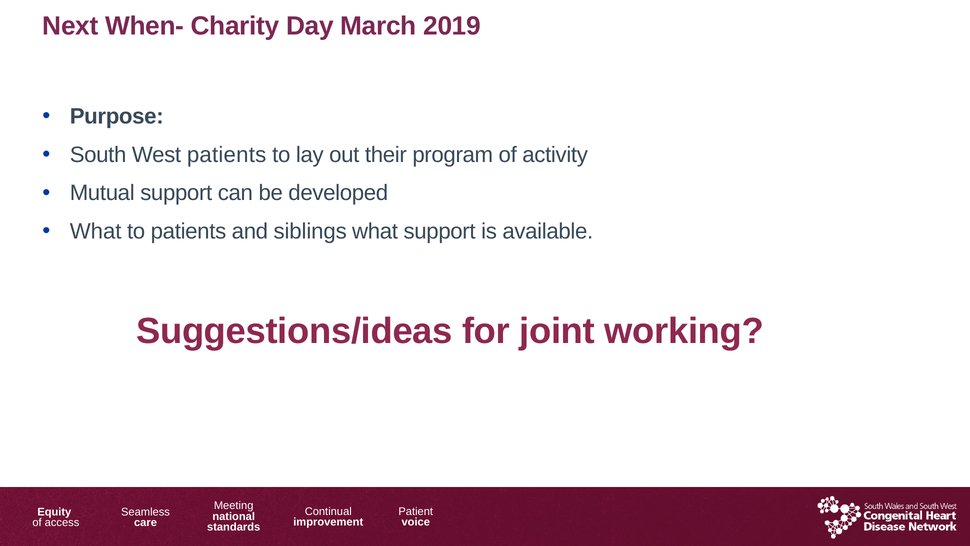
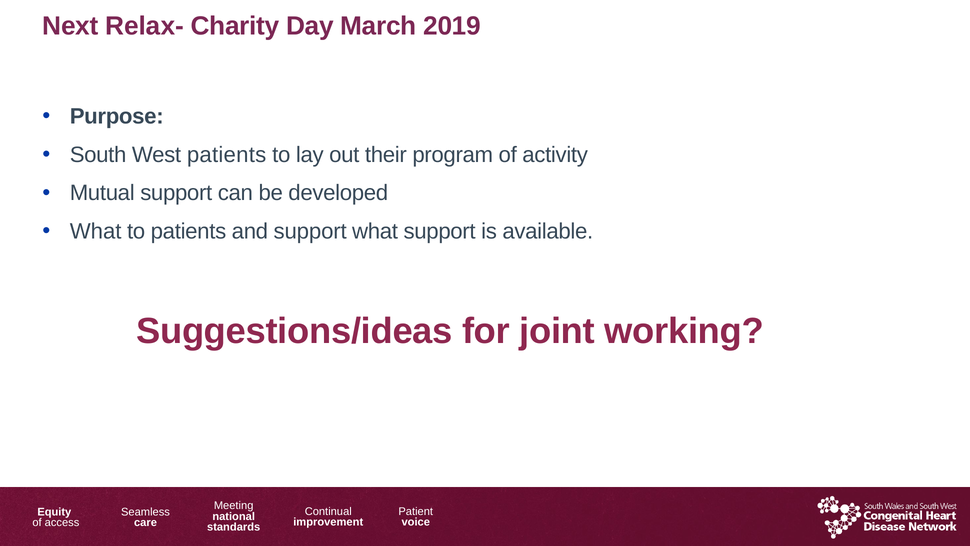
When-: When- -> Relax- (145, 26)
and siblings: siblings -> support (310, 231)
